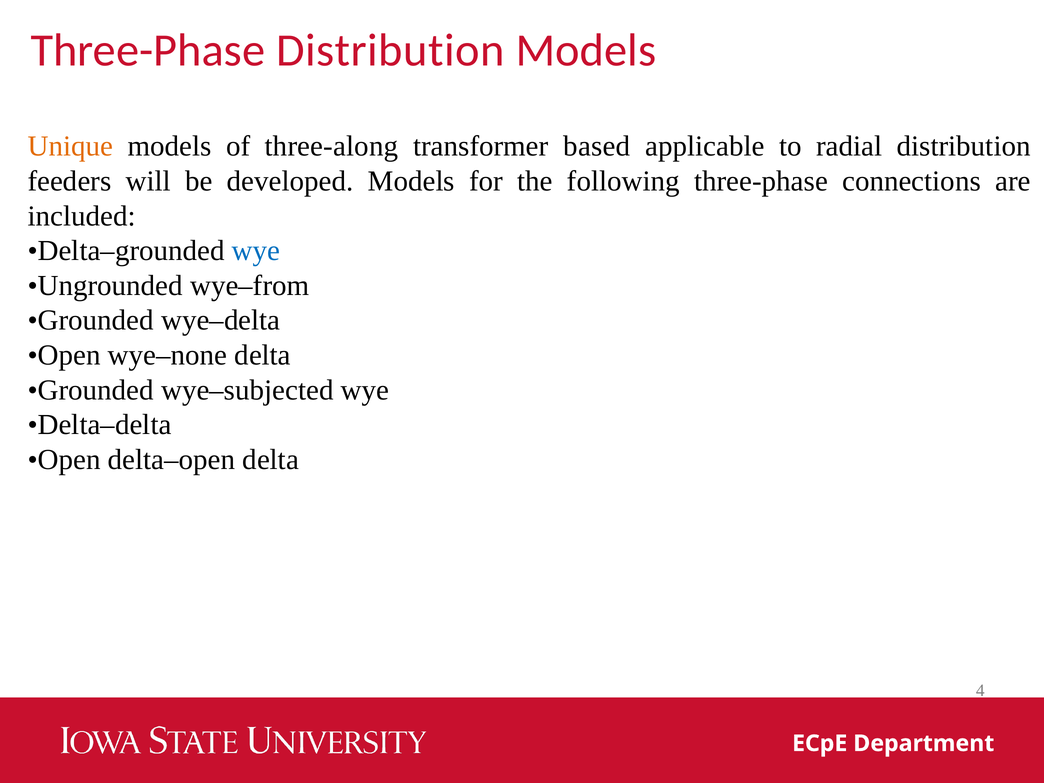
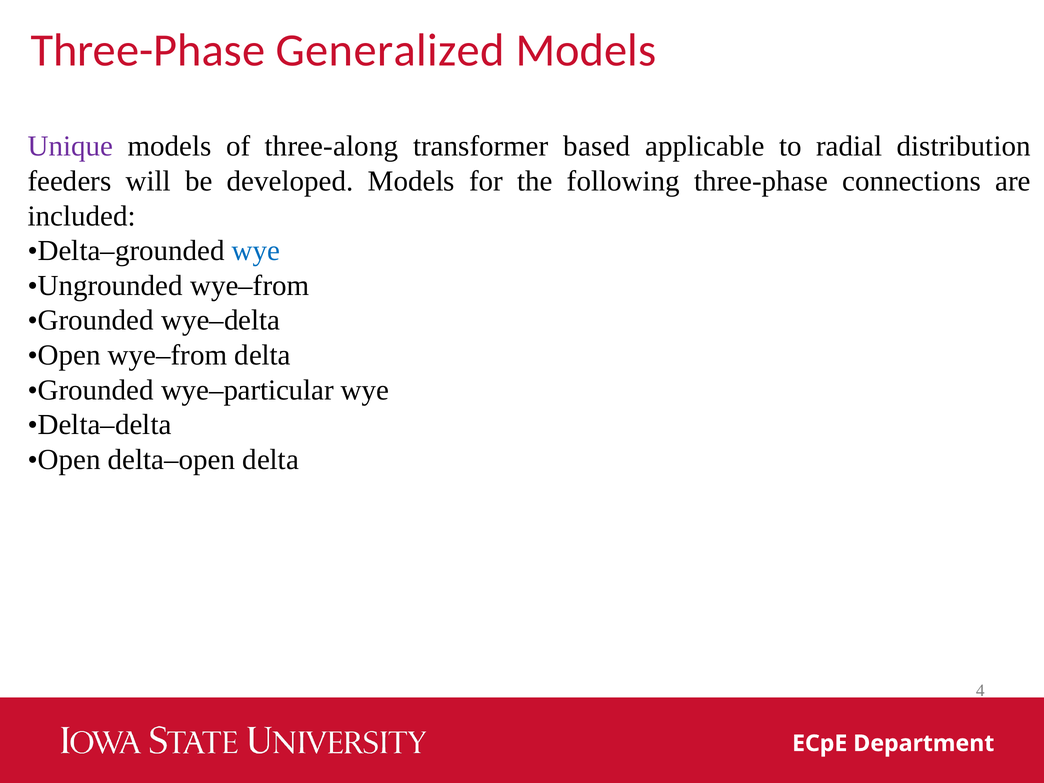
Three-Phase Distribution: Distribution -> Generalized (390, 50)
Unique colour: orange -> purple (70, 146)
Open wye–none: wye–none -> wye–from (167, 355)
wye–subjected: wye–subjected -> wye–particular (247, 390)
